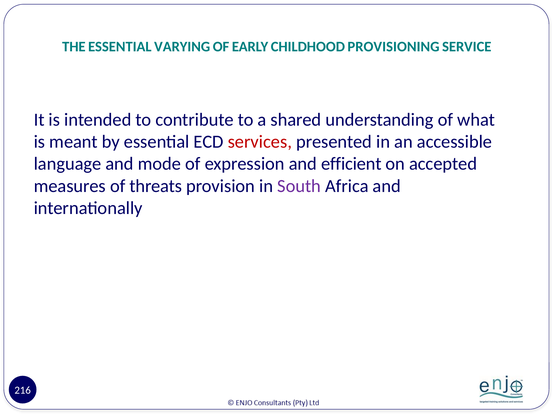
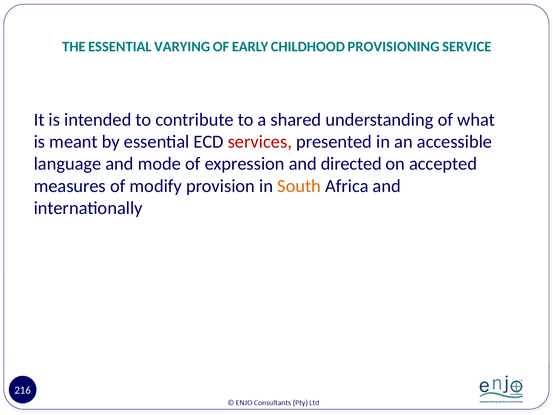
efficient: efficient -> directed (351, 164)
threats: threats -> modify (156, 186)
South colour: purple -> orange (299, 186)
